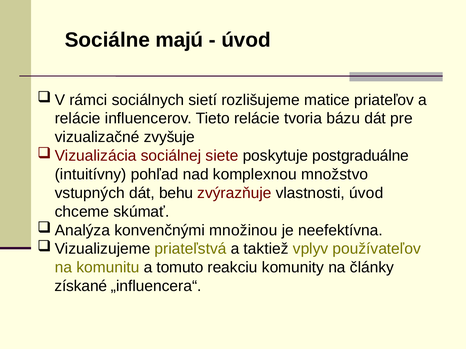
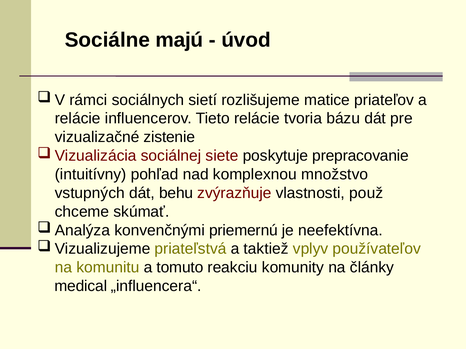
zvyšuje: zvyšuje -> zistenie (169, 137)
postgraduálne: postgraduálne -> prepracovanie (361, 156)
vlastnosti úvod: úvod -> použ (366, 193)
množinou: množinou -> priemernú (243, 231)
získané: získané -> medical (81, 286)
